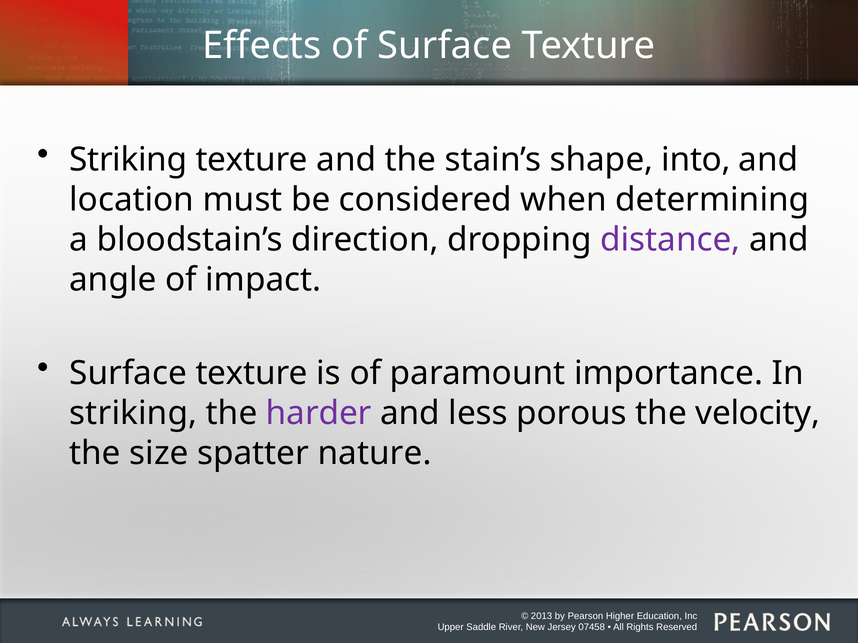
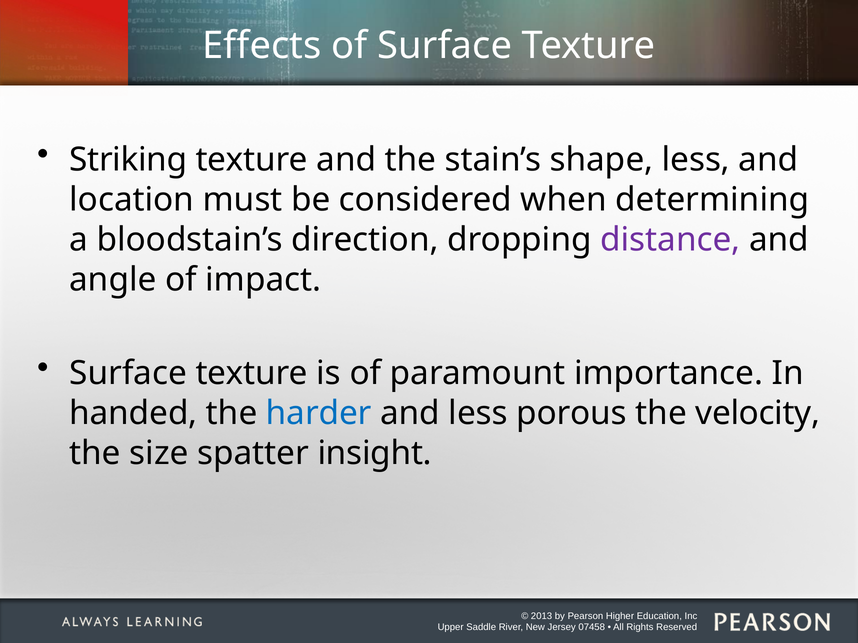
shape into: into -> less (696, 160)
striking: striking -> handed (133, 414)
harder colour: purple -> blue (319, 414)
nature: nature -> insight (375, 454)
